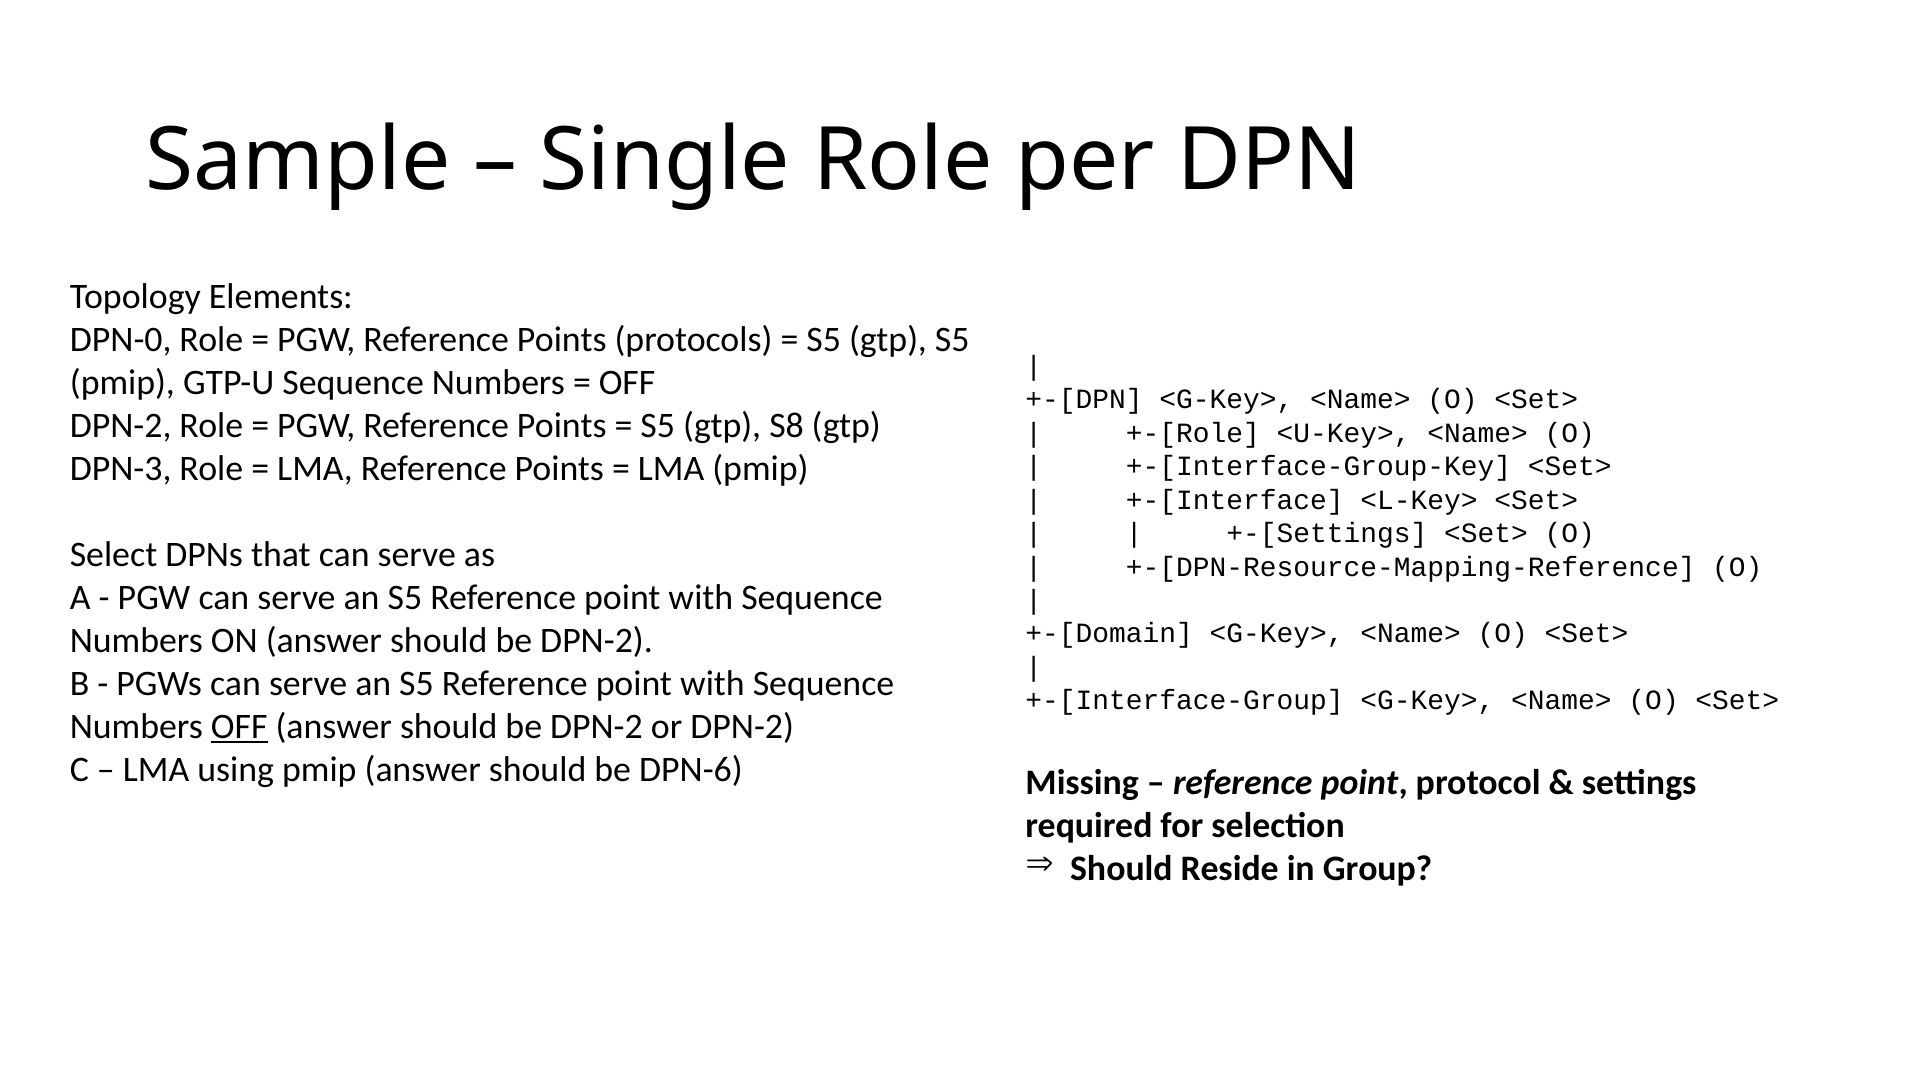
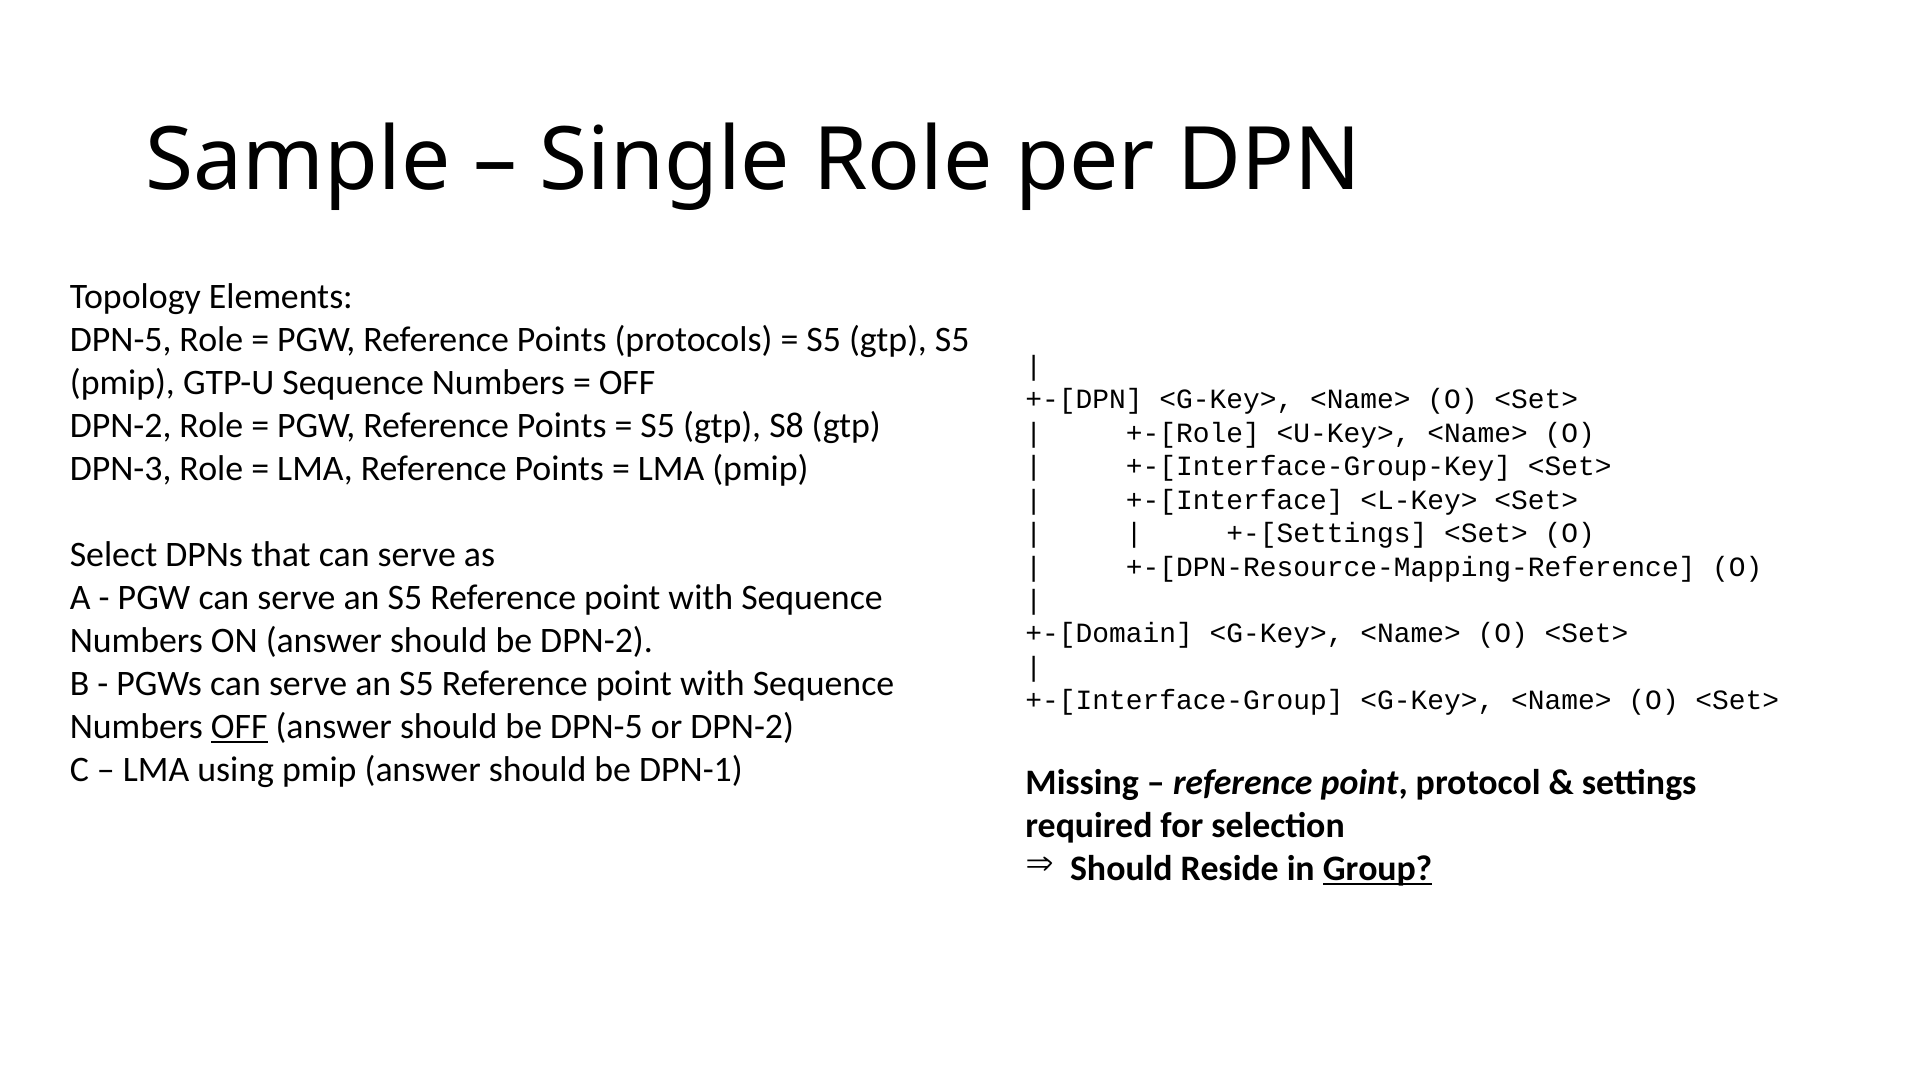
DPN-0: DPN-0 -> DPN-5 (121, 340)
DPN-2: DPN-2 -> DPN-5 (596, 727)
DPN-6: DPN-6 -> DPN-1 (691, 770)
Group underline: none -> present (1378, 869)
